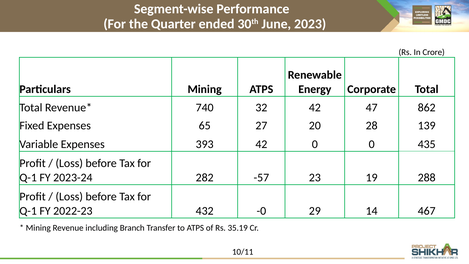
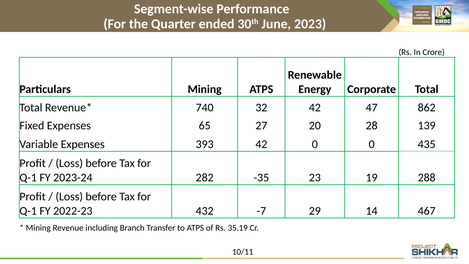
-57: -57 -> -35 (261, 178)
-0: -0 -> -7 (261, 211)
